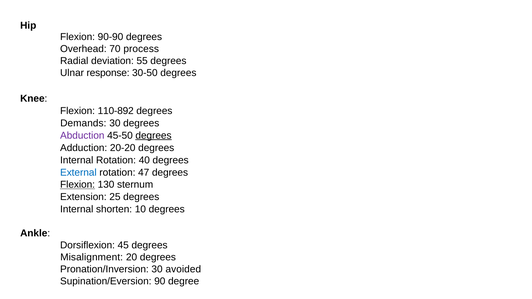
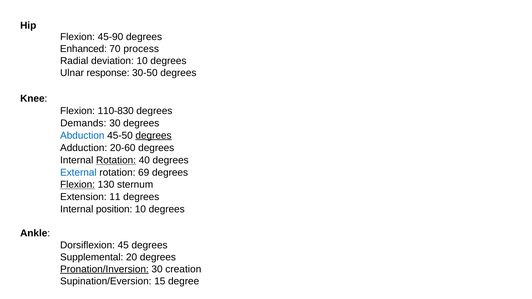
90-90: 90-90 -> 45-90 (110, 37)
Overhead: Overhead -> Enhanced (83, 49)
deviation 55: 55 -> 10 (142, 61)
110-892: 110-892 -> 110-830 (116, 111)
Abduction colour: purple -> blue (82, 136)
20-20: 20-20 -> 20-60 (123, 148)
Rotation underline: none -> present (116, 160)
47: 47 -> 69 (144, 173)
25: 25 -> 11 (115, 197)
shorten: shorten -> position (114, 209)
Misalignment: Misalignment -> Supplemental (92, 257)
Pronation/Inversion underline: none -> present (104, 269)
avoided: avoided -> creation (183, 269)
90: 90 -> 15 (160, 281)
